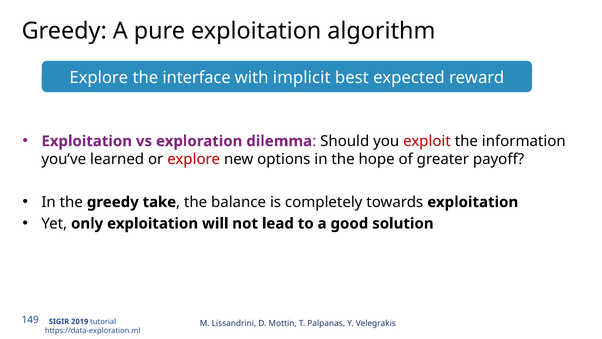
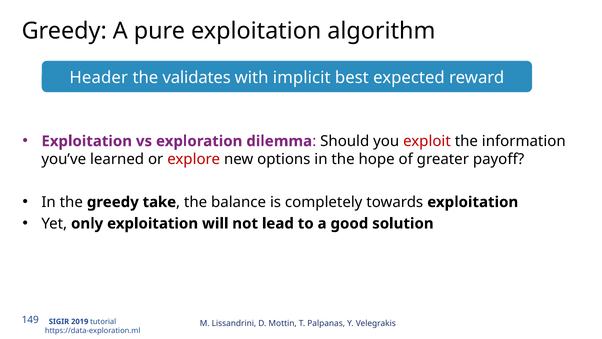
Explore: Explore -> Header (99, 78)
interface: interface -> validates (197, 78)
